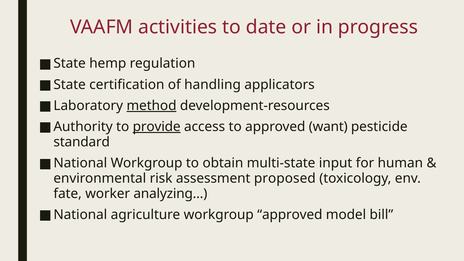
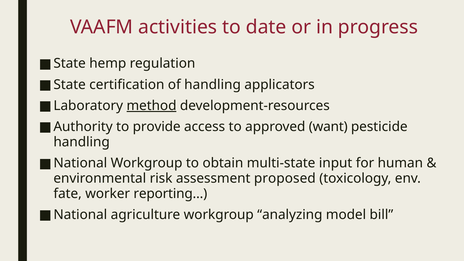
provide underline: present -> none (157, 127)
standard: standard -> handling (82, 142)
analyzing…: analyzing… -> reporting… (170, 194)
workgroup approved: approved -> analyzing (290, 215)
